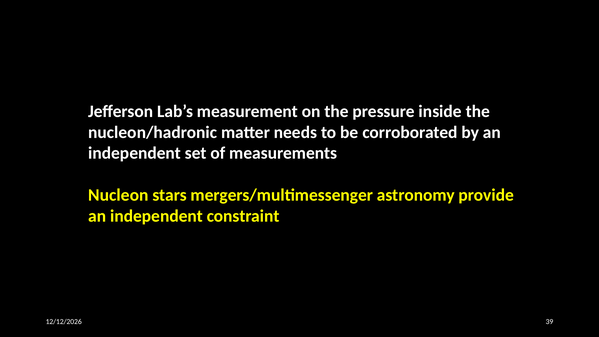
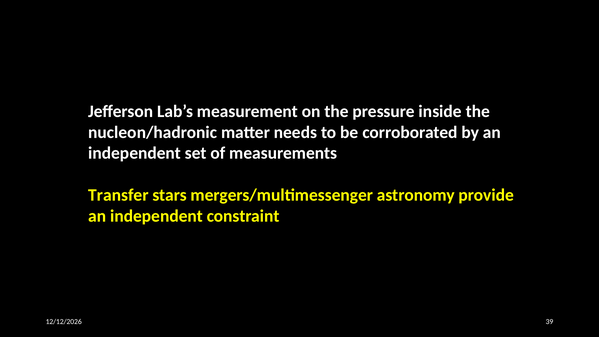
Nucleon: Nucleon -> Transfer (118, 195)
